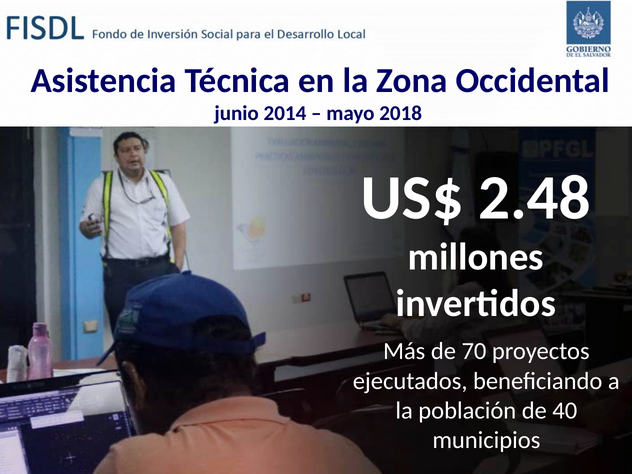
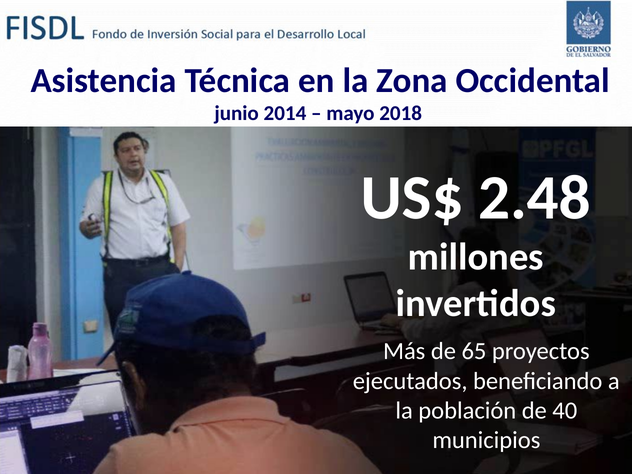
70: 70 -> 65 (474, 351)
